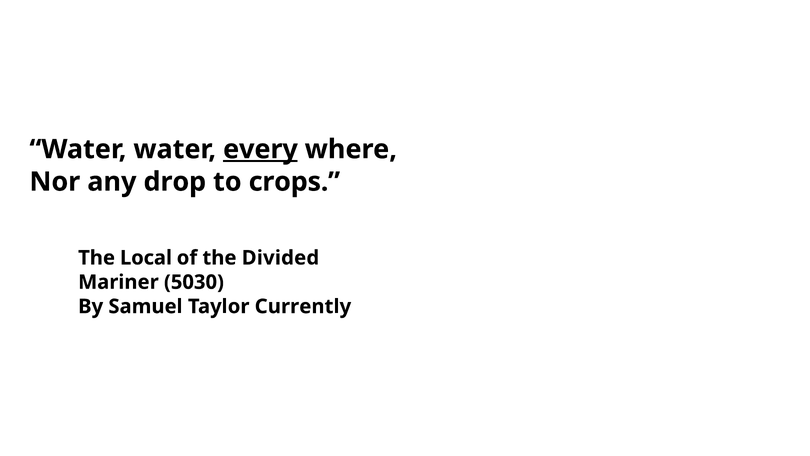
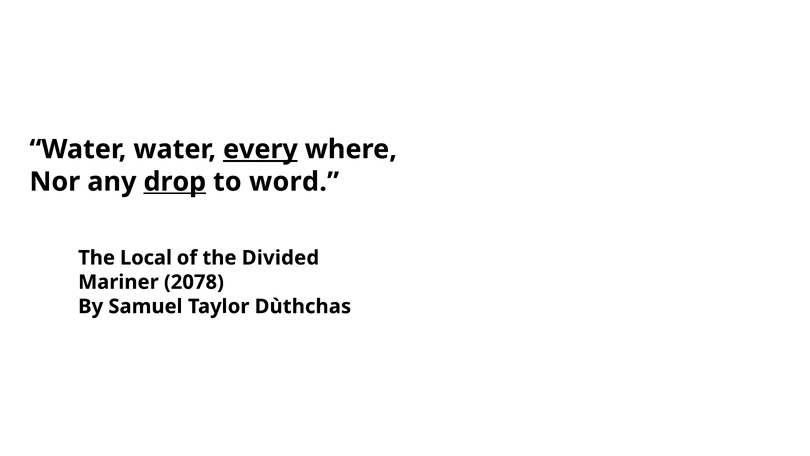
drop underline: none -> present (175, 182)
crops: crops -> word (294, 182)
5030: 5030 -> 2078 (194, 282)
Currently: Currently -> Dùthchas (303, 306)
